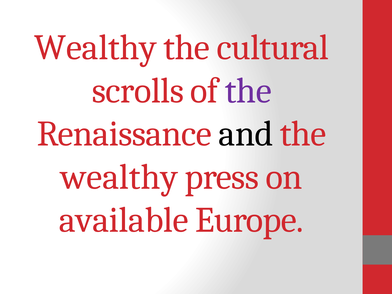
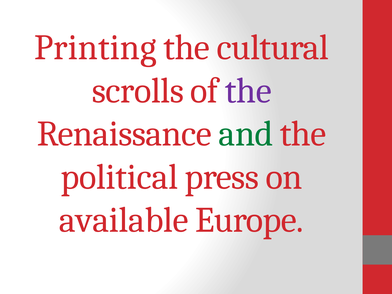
Wealthy: Wealthy -> Printing (95, 48)
and colour: black -> green (246, 134)
wealthy: wealthy -> political (119, 177)
